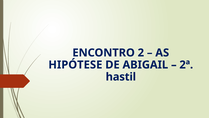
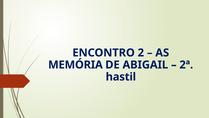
HIPÓTESE: HIPÓTESE -> MEMÓRIA (75, 65)
